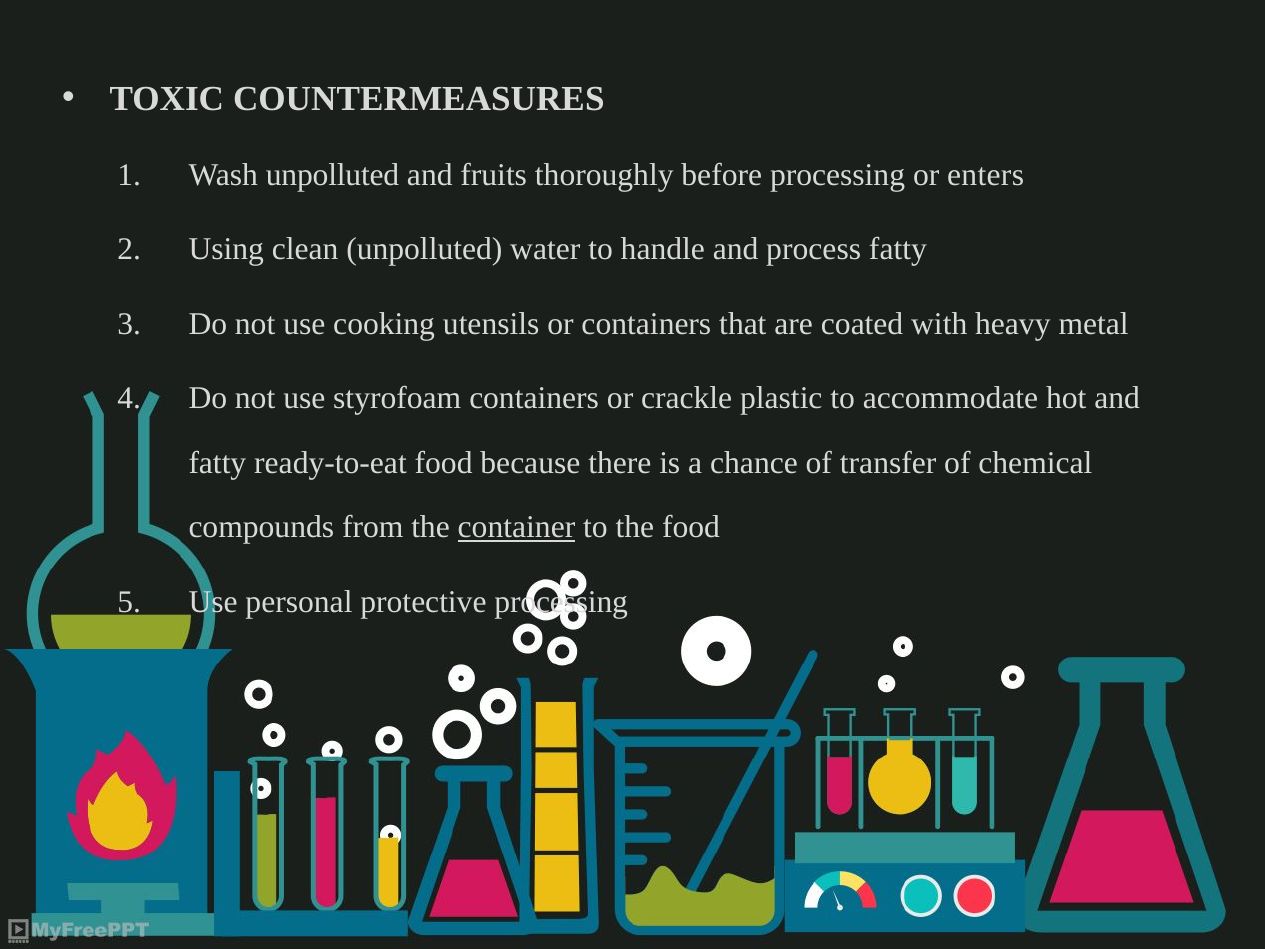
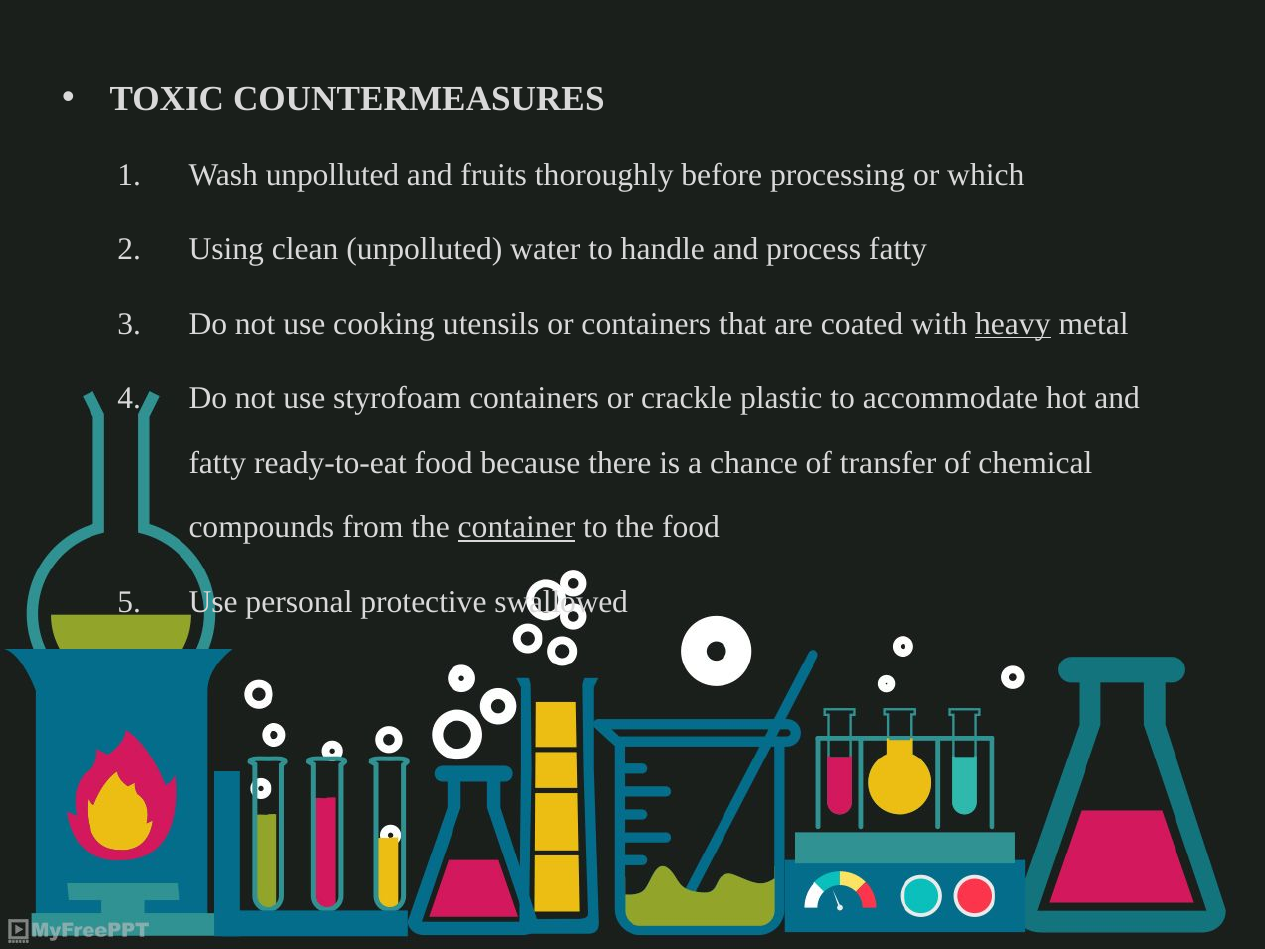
enters: enters -> which (986, 175)
heavy underline: none -> present (1013, 324)
protective processing: processing -> swallowed (561, 602)
